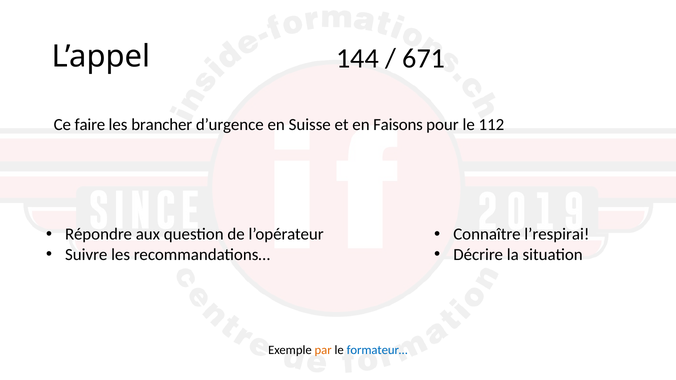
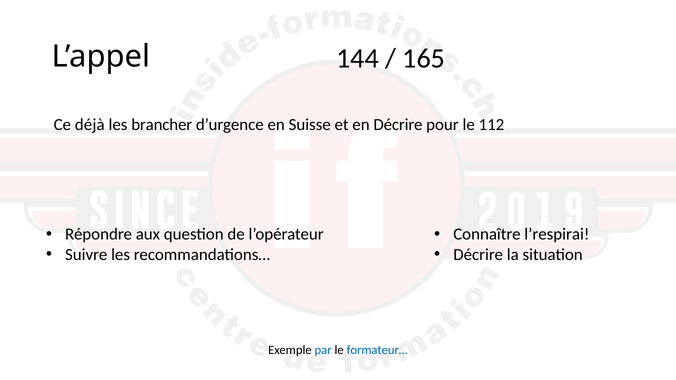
671: 671 -> 165 (424, 59)
faire: faire -> déjà (90, 125)
en Faisons: Faisons -> Décrire (398, 125)
par colour: orange -> blue (323, 350)
